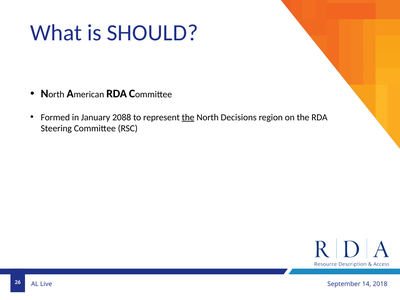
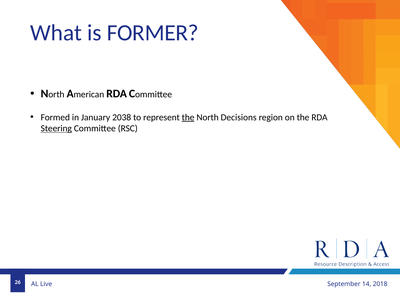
SHOULD: SHOULD -> FORMER (153, 33)
2088: 2088 -> 2038 (122, 117)
Steering underline: none -> present (56, 129)
